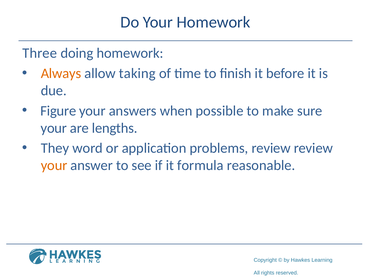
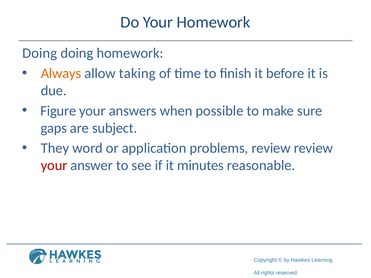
Three: Three -> Doing (40, 53)
your: your -> gaps (54, 128)
lengths: lengths -> subject (115, 128)
your colour: orange -> red (54, 166)
formula: formula -> minutes (201, 166)
